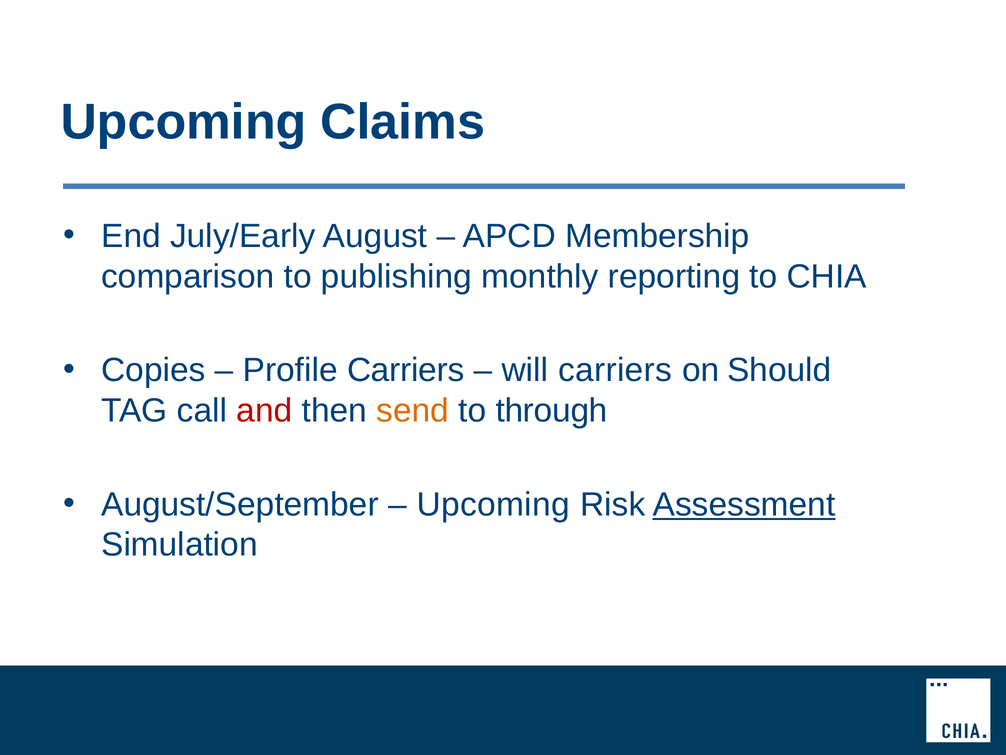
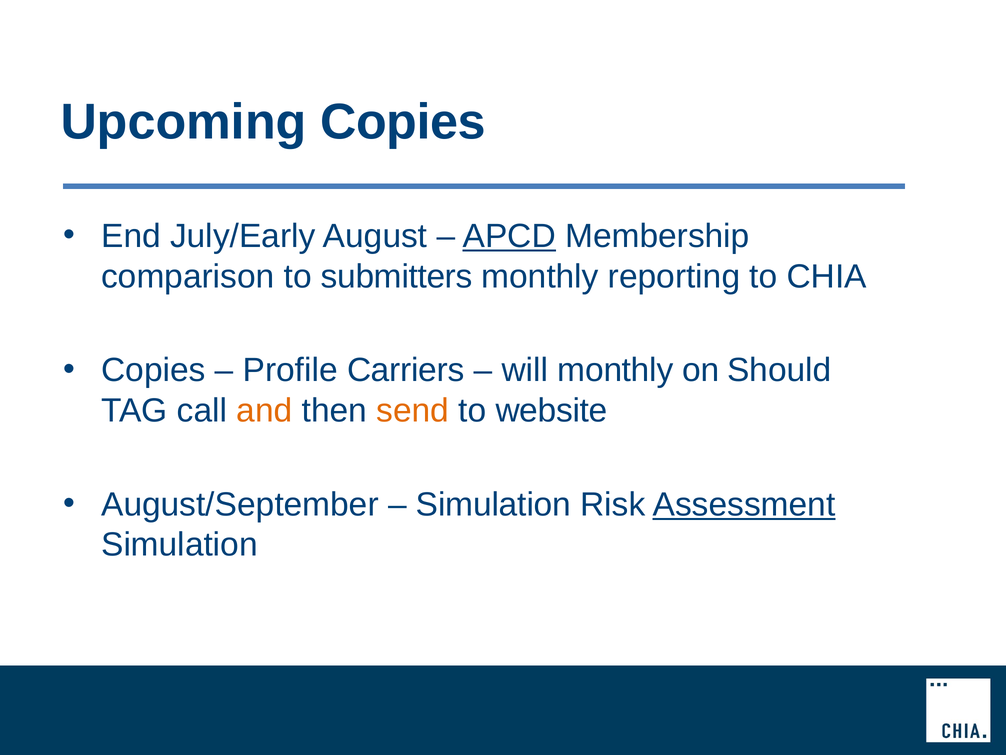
Upcoming Claims: Claims -> Copies (403, 122)
APCD underline: none -> present (509, 236)
publishing: publishing -> submitters (397, 276)
will carriers: carriers -> monthly (615, 370)
and colour: red -> orange (264, 410)
through: through -> website (552, 410)
Upcoming: Upcoming -> Simulation (493, 504)
